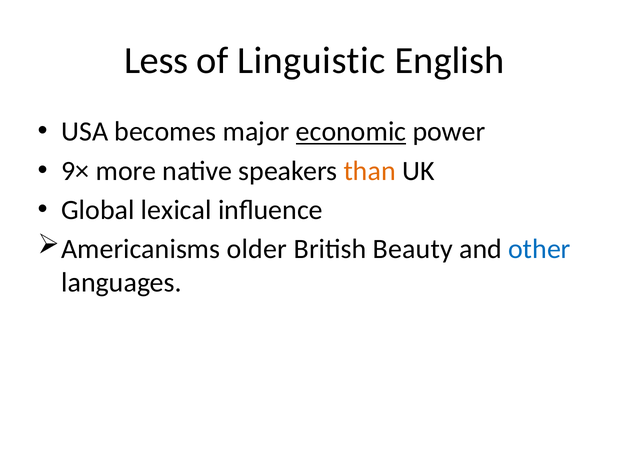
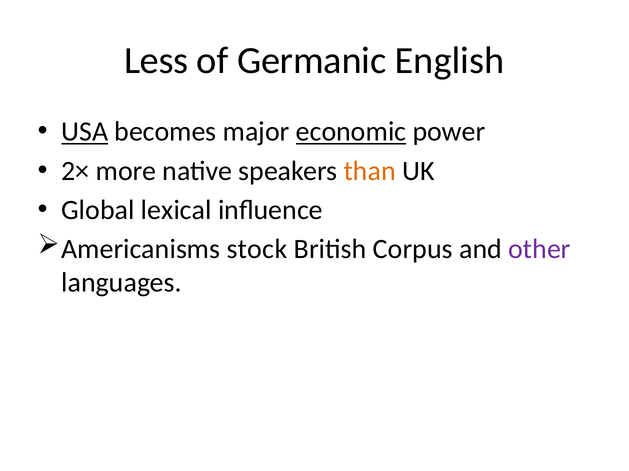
Linguistic: Linguistic -> Germanic (312, 61)
USA underline: none -> present (85, 132)
9×: 9× -> 2× (75, 171)
older: older -> stock (257, 249)
Beauty: Beauty -> Corpus (413, 249)
other colour: blue -> purple (539, 249)
